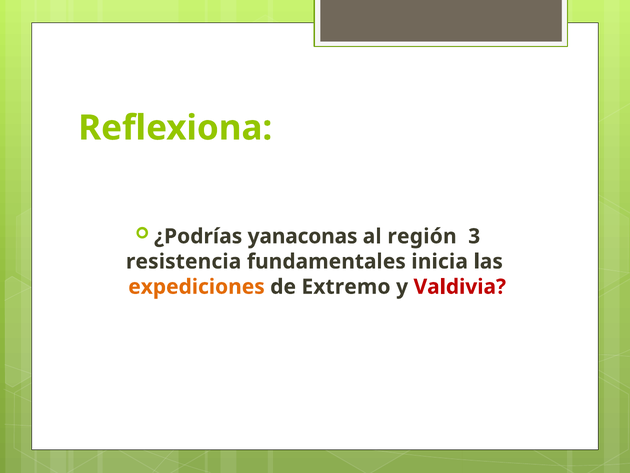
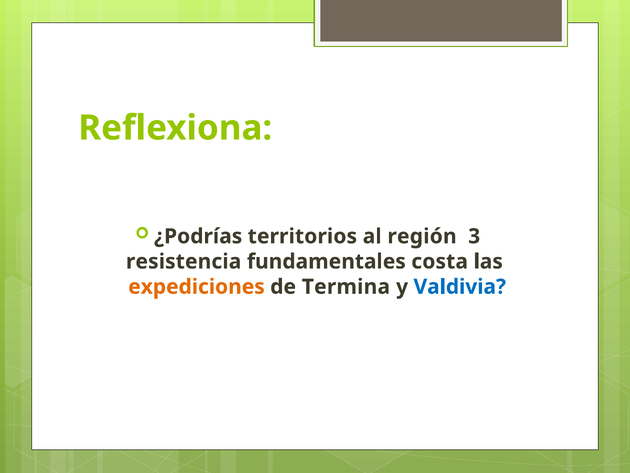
yanaconas: yanaconas -> territorios (302, 236)
inicia: inicia -> costa (440, 261)
Extremo: Extremo -> Termina (346, 287)
Valdivia colour: red -> blue (460, 287)
